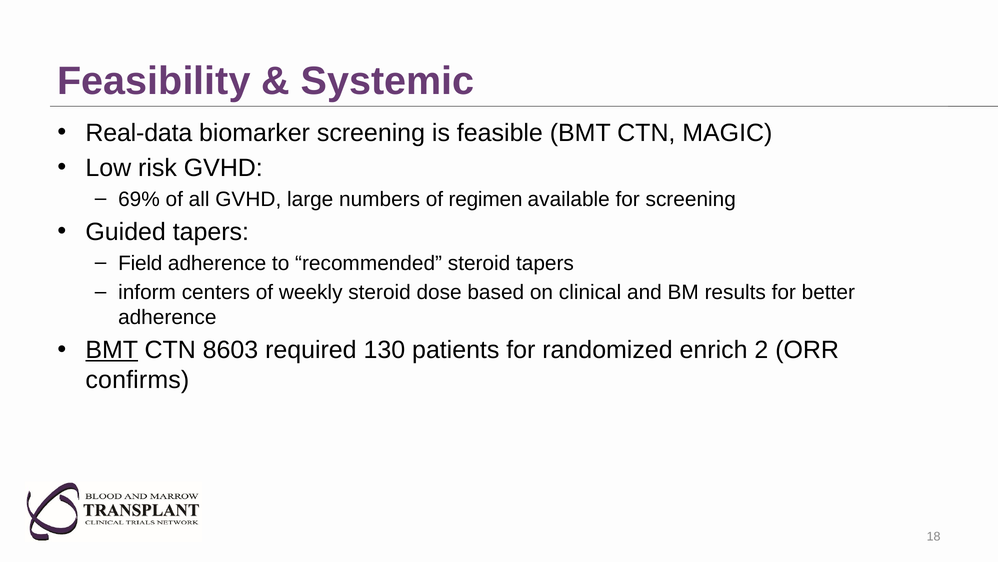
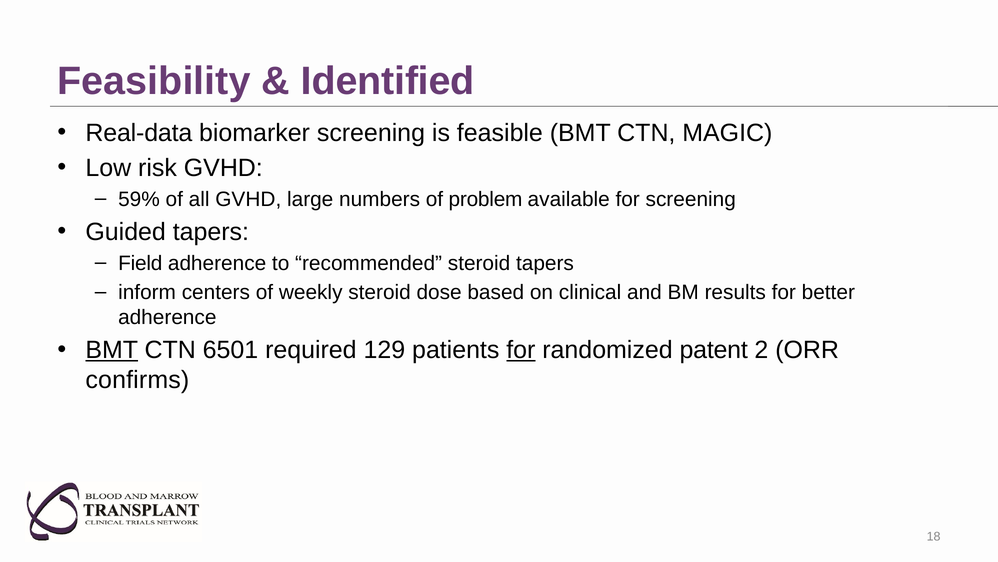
Systemic: Systemic -> Identified (388, 81)
69%: 69% -> 59% (139, 199)
regimen: regimen -> problem (485, 199)
8603: 8603 -> 6501 (230, 350)
130: 130 -> 129 (384, 350)
for underline: none -> present (521, 350)
enrich: enrich -> patent (714, 350)
